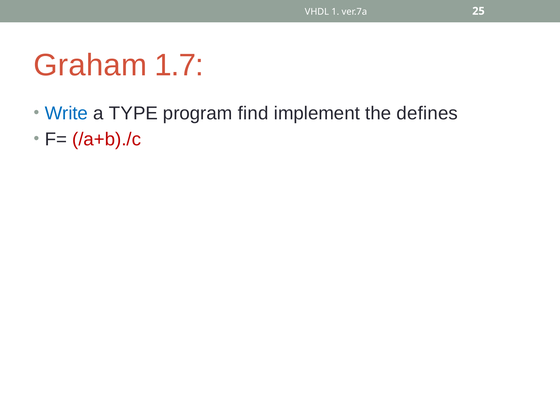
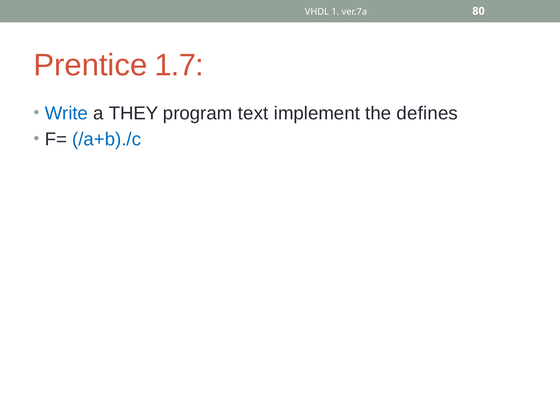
25: 25 -> 80 (478, 11)
Graham: Graham -> Prentice (90, 65)
TYPE: TYPE -> THEY (134, 113)
find: find -> text (253, 113)
/a+b)./c colour: red -> blue (107, 139)
